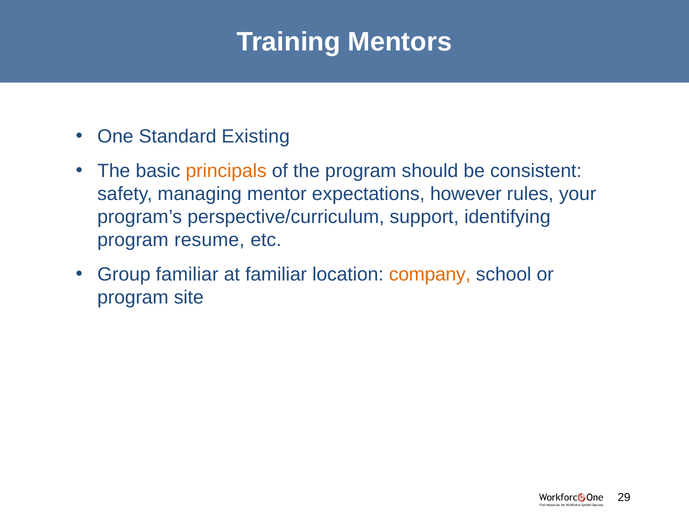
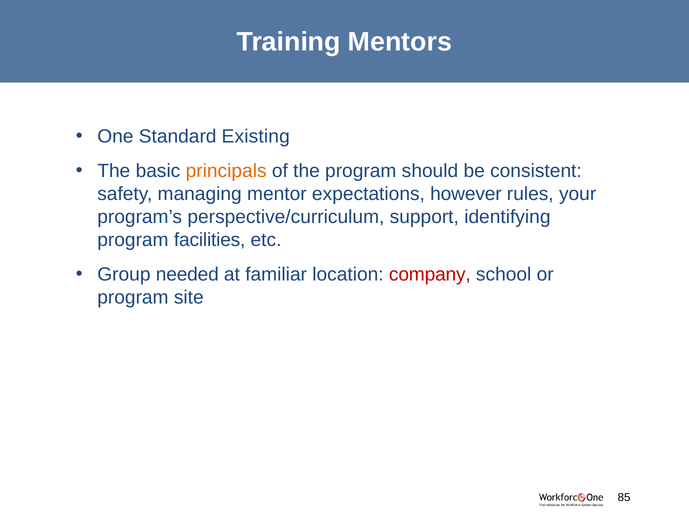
resume: resume -> facilities (210, 240)
Group familiar: familiar -> needed (187, 275)
company colour: orange -> red (430, 275)
29: 29 -> 85 (624, 498)
